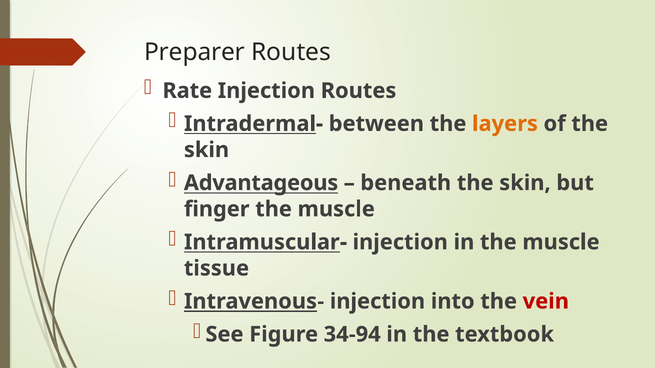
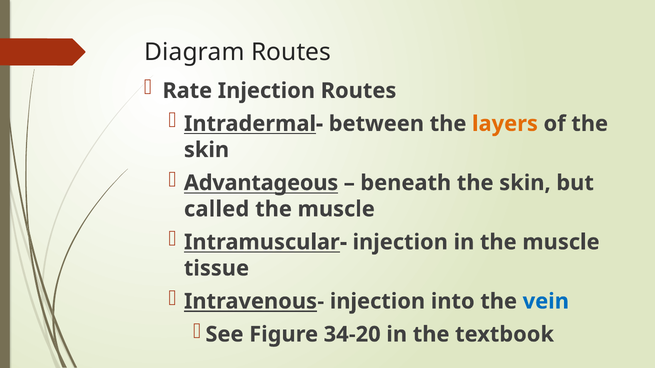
Preparer: Preparer -> Diagram (194, 52)
finger: finger -> called (217, 209)
vein colour: red -> blue (546, 302)
34-94: 34-94 -> 34-20 (352, 335)
